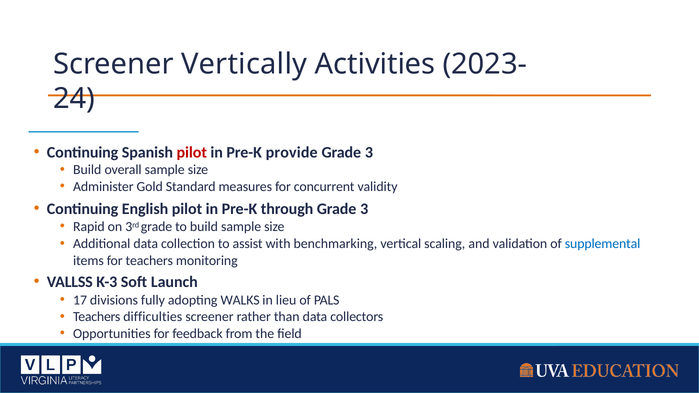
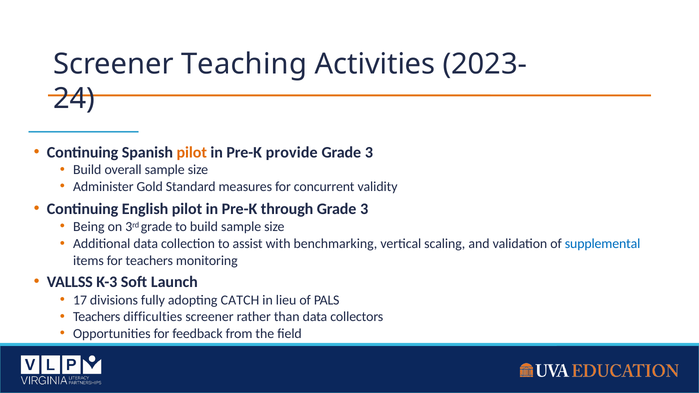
Vertically: Vertically -> Teaching (244, 64)
pilot colour: red -> orange (192, 152)
Rapid: Rapid -> Being (89, 227)
WALKS: WALKS -> CATCH (240, 300)
